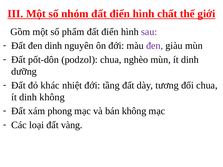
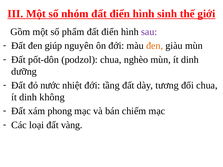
chất: chất -> sinh (167, 14)
đen dinh: dinh -> giúp (53, 46)
đen colour: purple -> orange (155, 46)
khác: khác -> nước (50, 85)
bán không: không -> chiếm (134, 111)
